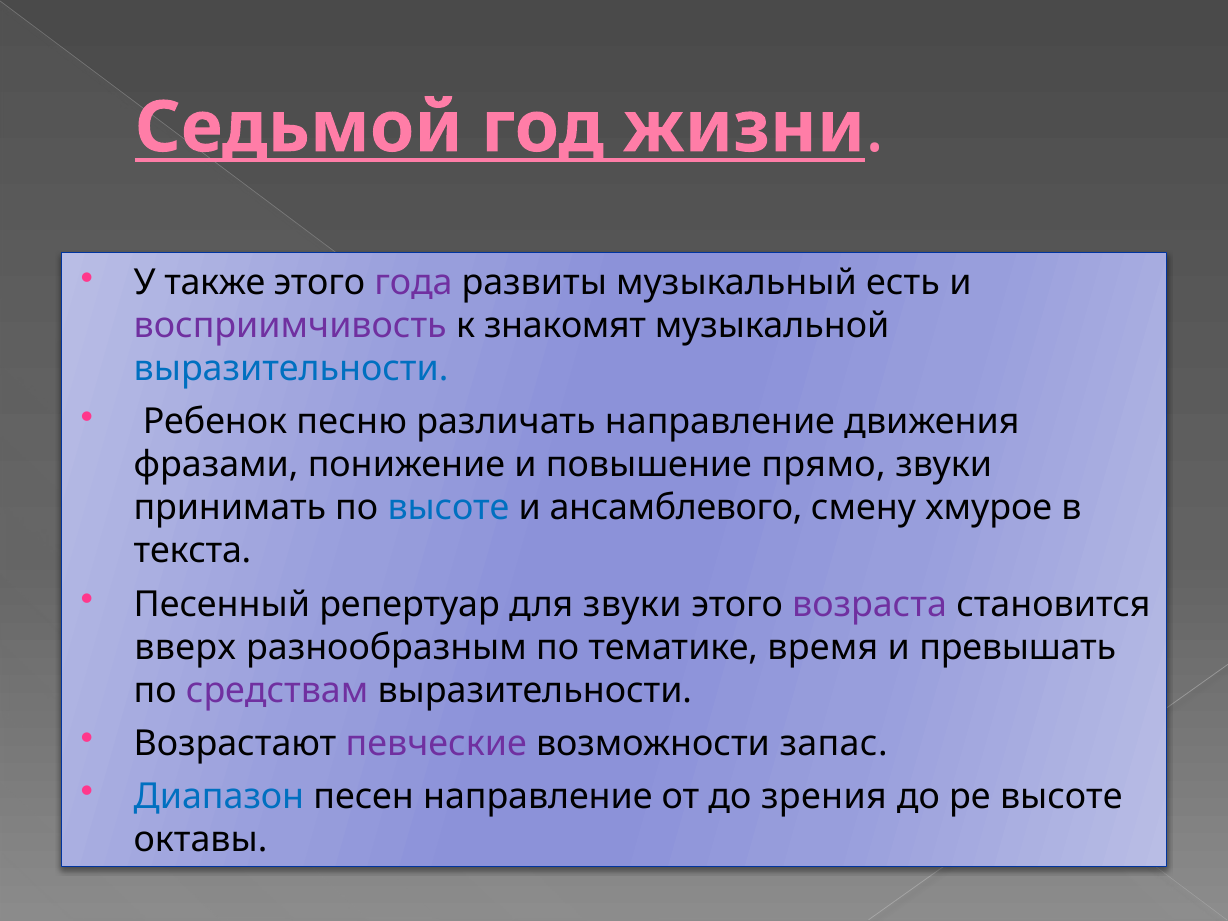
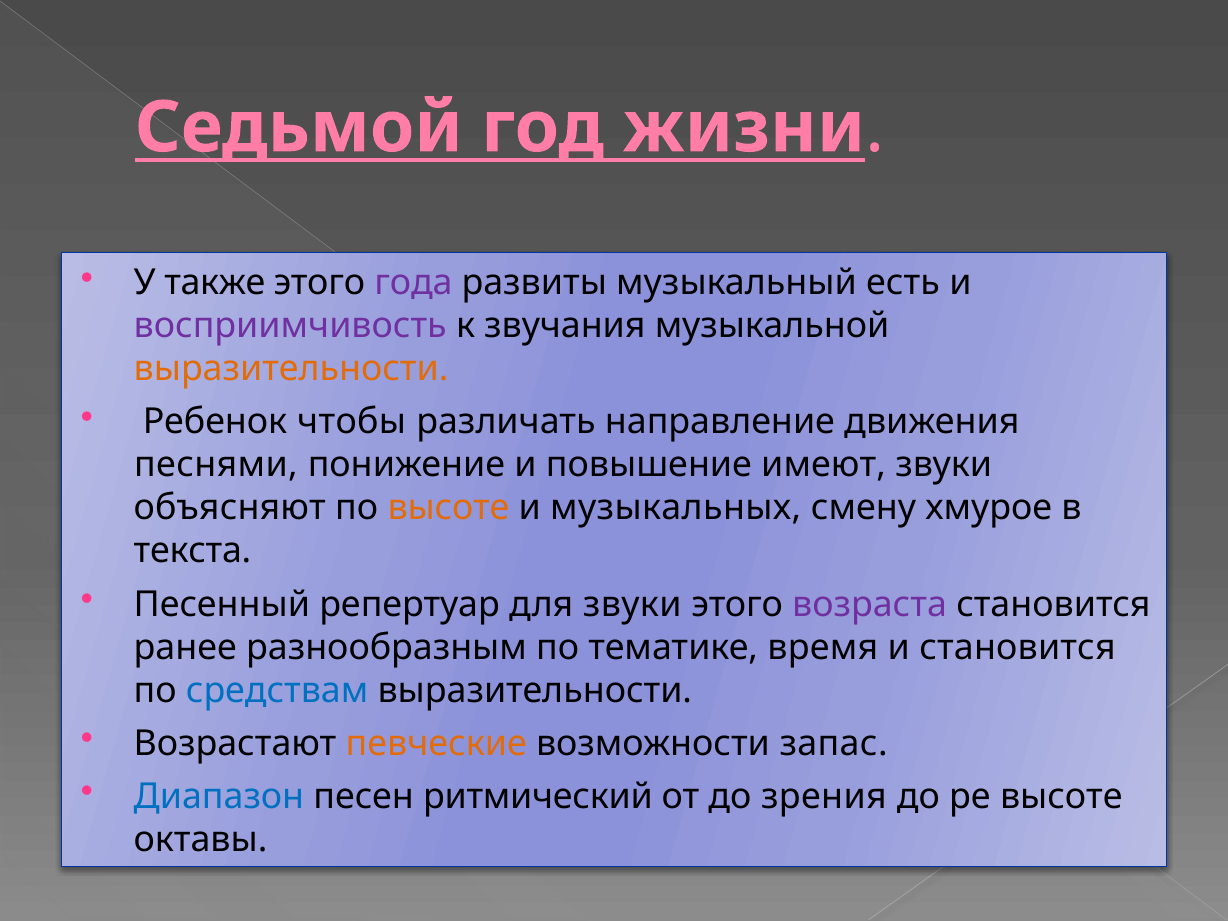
знакомят: знакомят -> звучания (565, 326)
выразительности colour: blue -> orange (291, 369)
песню: песню -> чтобы (352, 422)
фразами: фразами -> песнями (216, 465)
прямо: прямо -> имеют (824, 465)
принимать: принимать -> объясняют (230, 508)
высоте colour: blue -> orange (448, 508)
ансамблевого: ансамблевого -> музыкальных (676, 508)
вверх: вверх -> ранее (185, 647)
и превышать: превышать -> становится (1018, 647)
средствам colour: purple -> blue (277, 690)
певческие colour: purple -> orange (436, 743)
песен направление: направление -> ритмический (538, 797)
